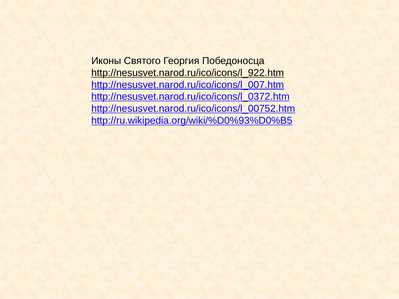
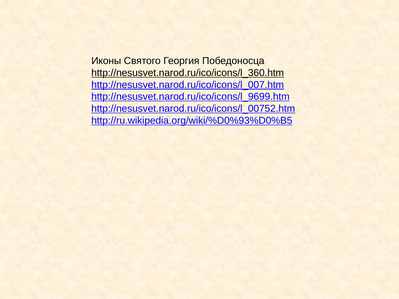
http://nesusvet.narod.ru/ico/icons/l_922.htm: http://nesusvet.narod.ru/ico/icons/l_922.htm -> http://nesusvet.narod.ru/ico/icons/l_360.htm (188, 73)
http://nesusvet.narod.ru/ico/icons/l_0372.htm: http://nesusvet.narod.ru/ico/icons/l_0372.htm -> http://nesusvet.narod.ru/ico/icons/l_9699.htm (190, 97)
